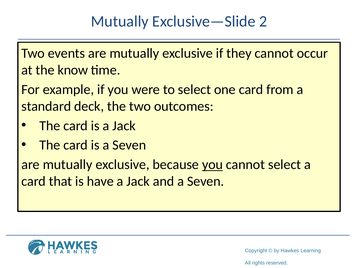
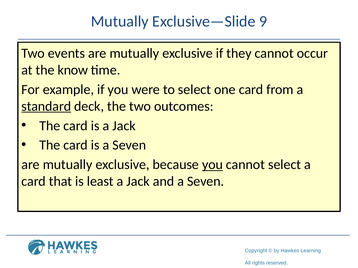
2: 2 -> 9 (263, 21)
standard underline: none -> present (46, 106)
have: have -> least (100, 182)
